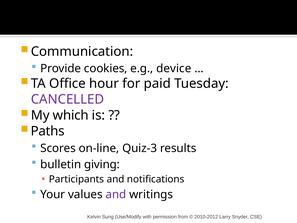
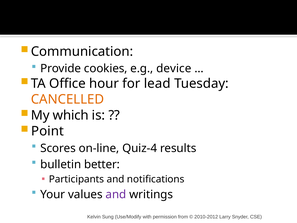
paid: paid -> lead (157, 83)
CANCELLED colour: purple -> orange (67, 99)
Paths: Paths -> Point (48, 131)
Quiz-3: Quiz-3 -> Quiz-4 (140, 148)
giving: giving -> better (102, 164)
